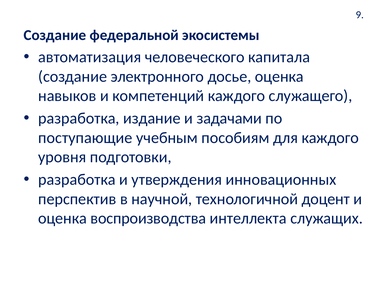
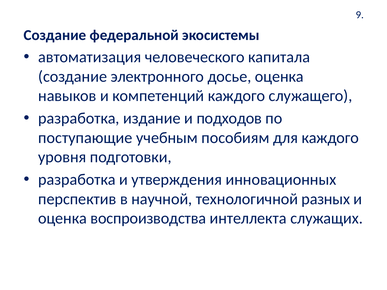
задачами: задачами -> подходов (229, 118)
доцент: доцент -> разных (326, 199)
